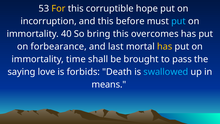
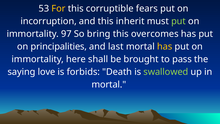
hope: hope -> fears (147, 9)
before: before -> inherit (130, 21)
put colour: light blue -> light green (179, 21)
40: 40 -> 97 (66, 34)
forbearance: forbearance -> principalities (59, 47)
time: time -> here (76, 59)
swallowed colour: light blue -> light green (166, 72)
means: means -> mortal (109, 84)
